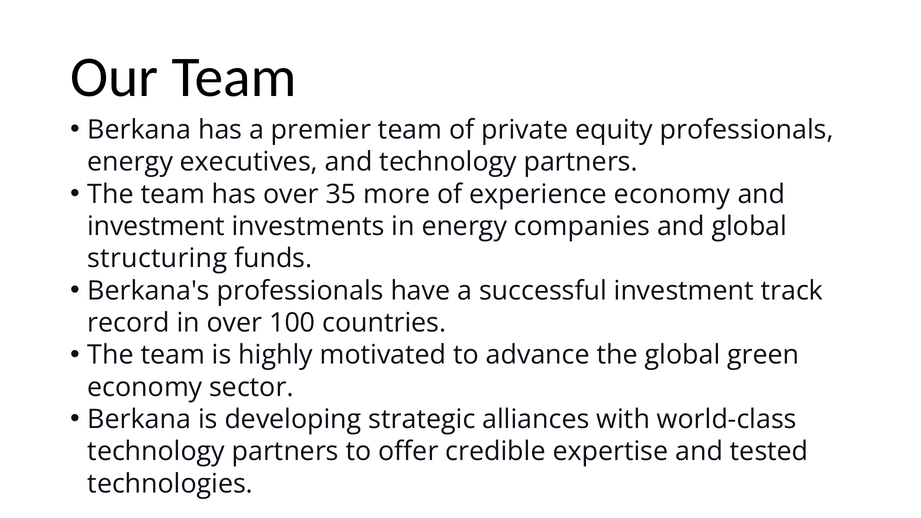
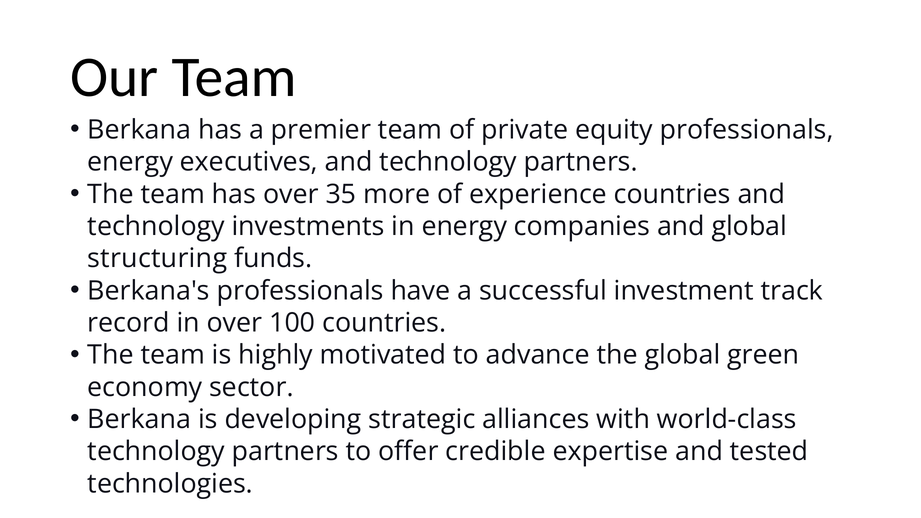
experience economy: economy -> countries (672, 194)
investment: investment -> technology (156, 226)
